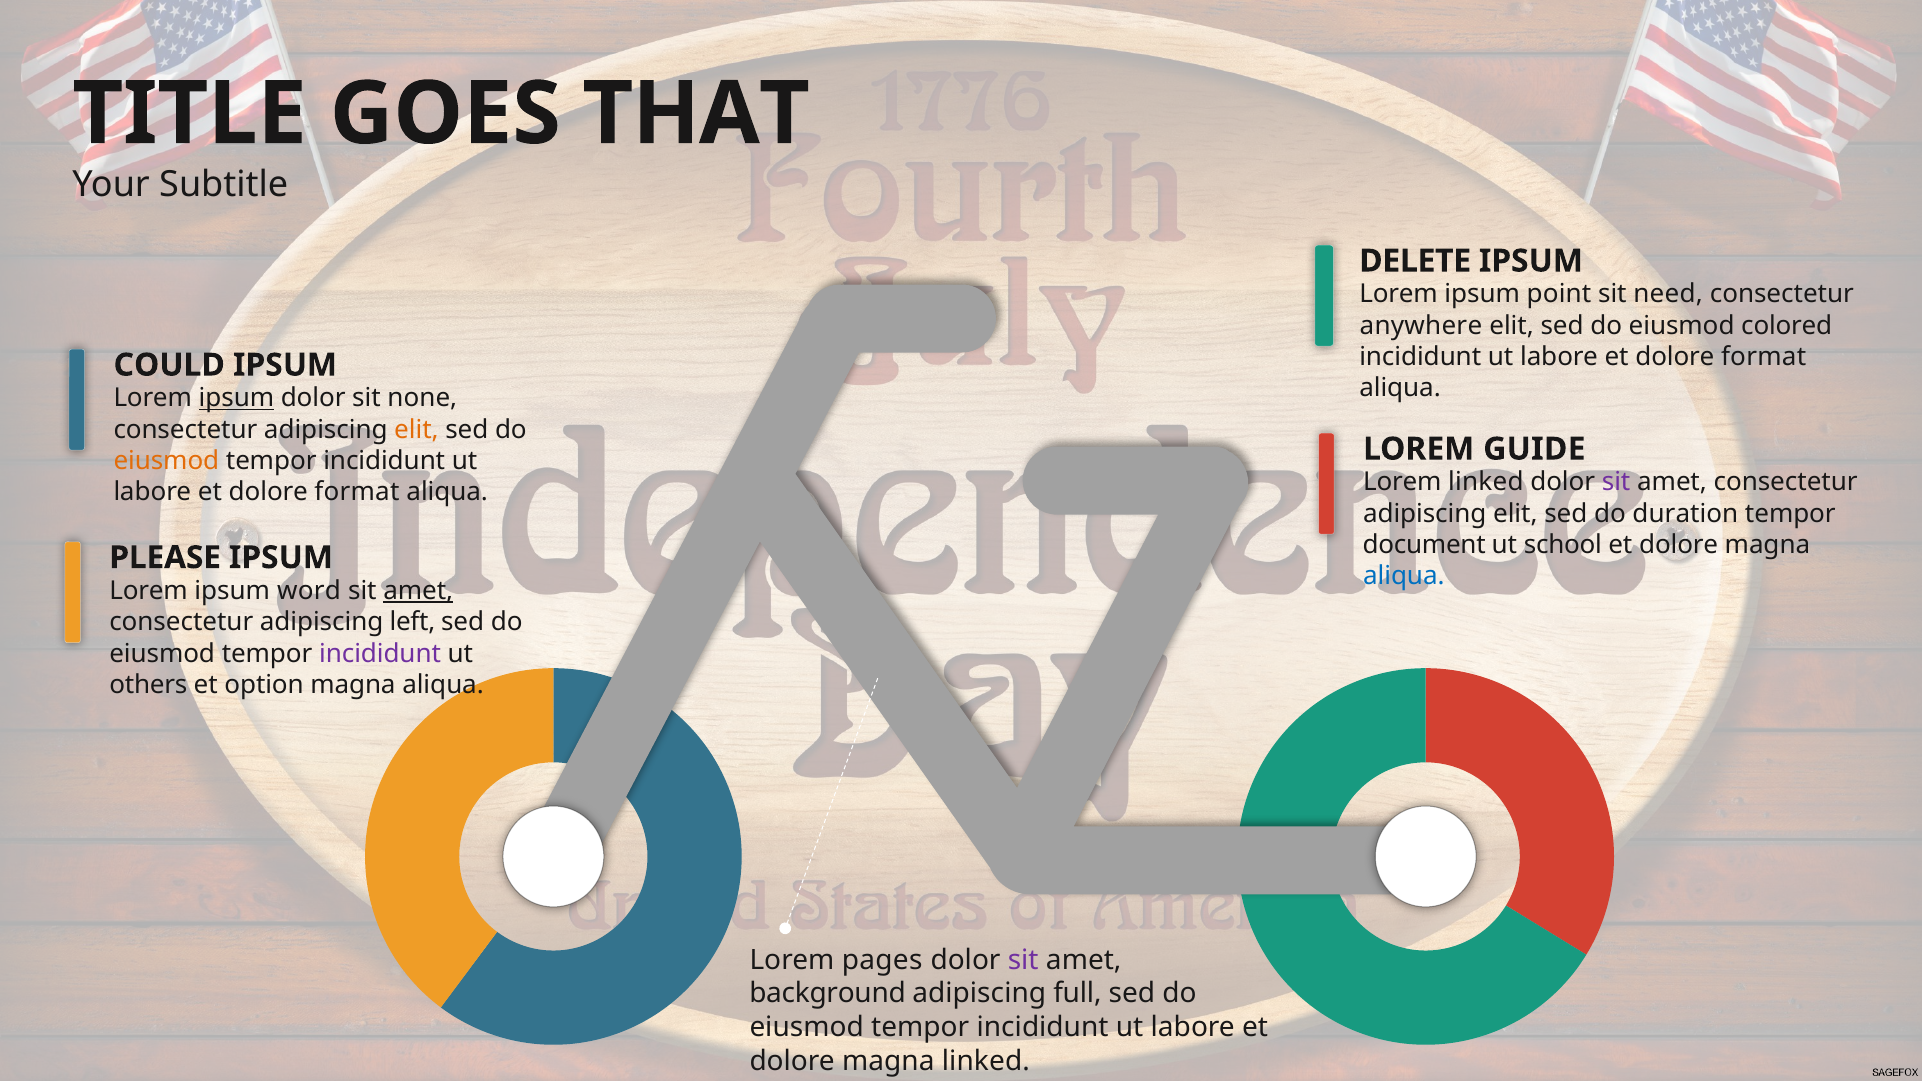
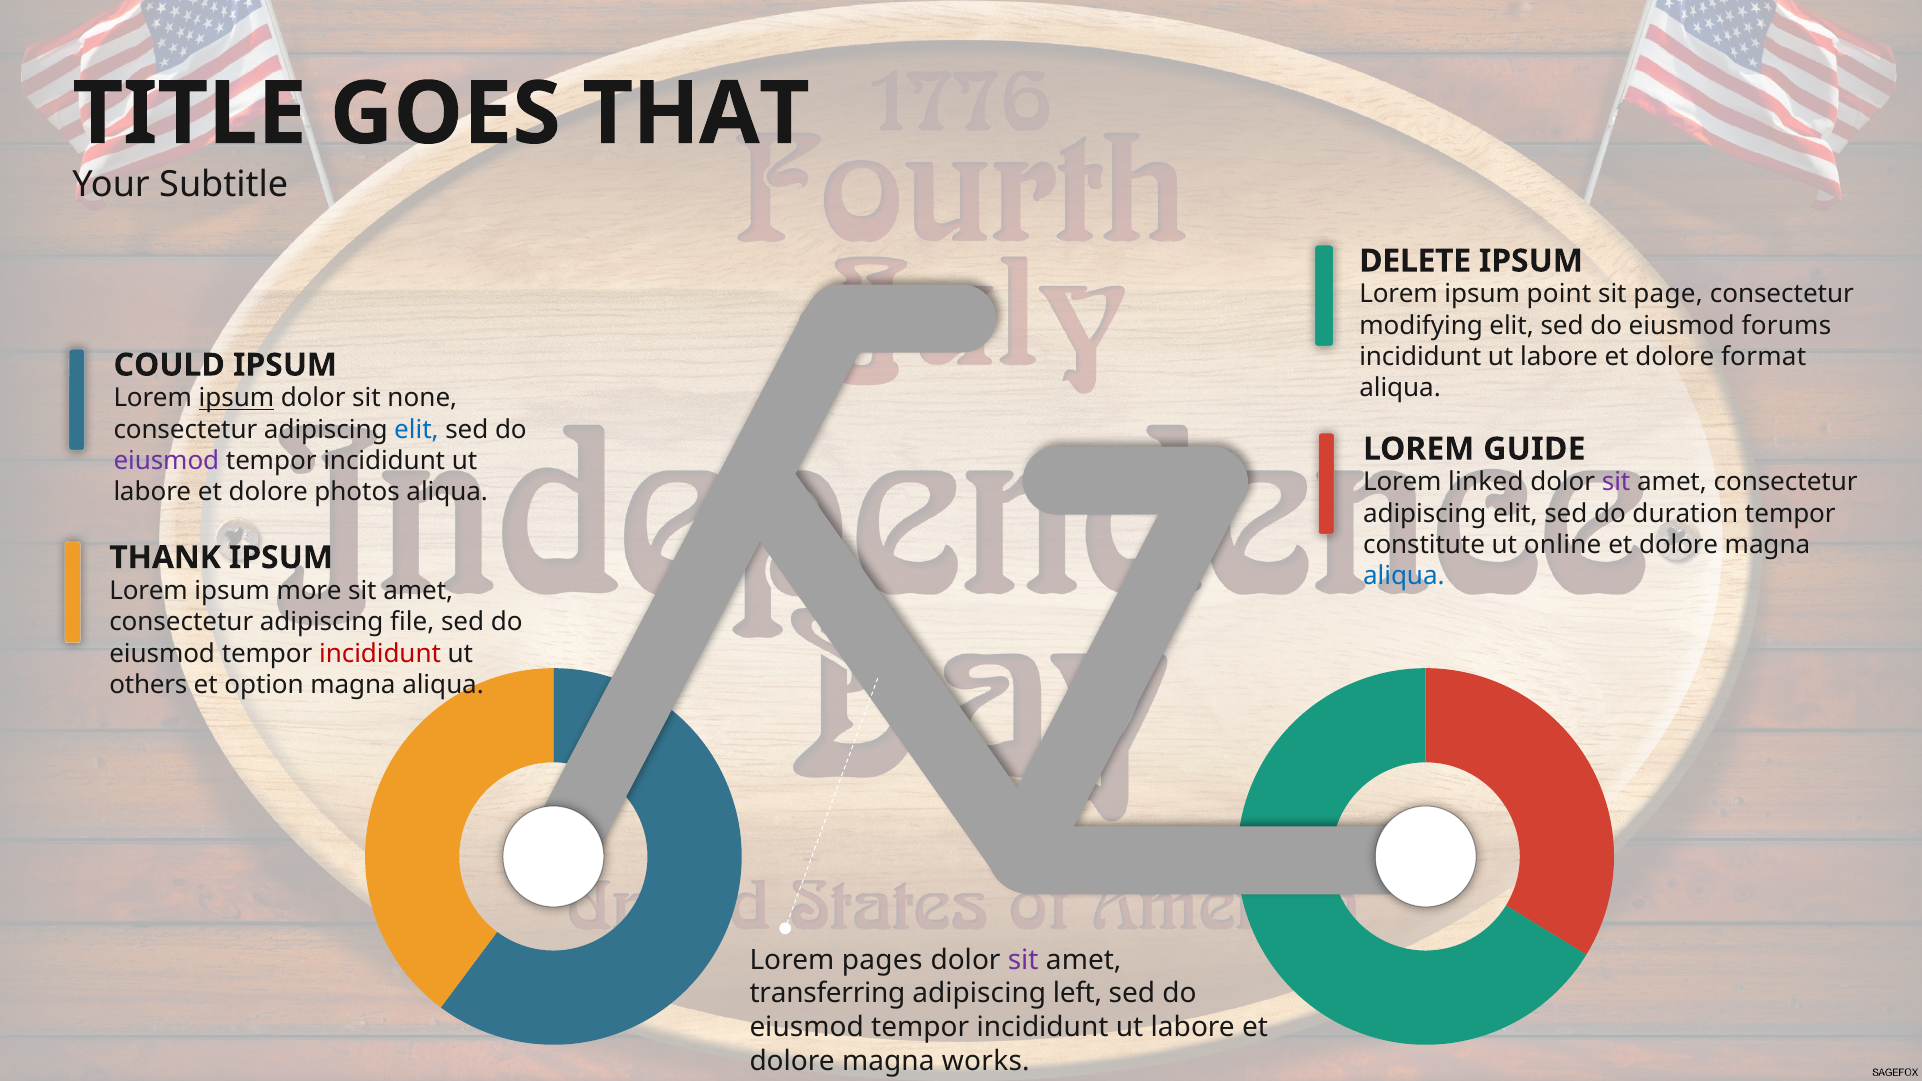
need: need -> page (1668, 294)
anywhere: anywhere -> modifying (1421, 326)
colored: colored -> forums (1786, 326)
elit colour: orange -> blue (416, 430)
eiusmod colour: orange -> purple (166, 461)
format: format -> photos (357, 492)
document: document -> constitute (1424, 545)
school: school -> online (1563, 545)
PLEASE: PLEASE -> THANK (165, 558)
word: word -> more (309, 591)
amet underline: present -> none (418, 591)
left: left -> file (412, 622)
incididunt colour: purple -> red (380, 654)
background: background -> transferring (828, 994)
full: full -> left (1077, 994)
magna linked: linked -> works (986, 1061)
